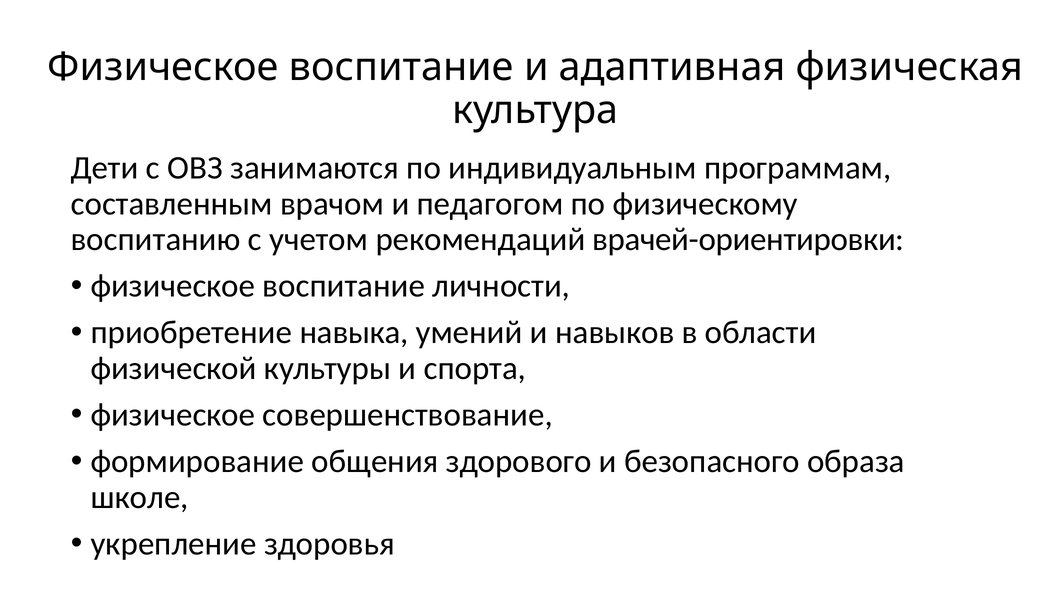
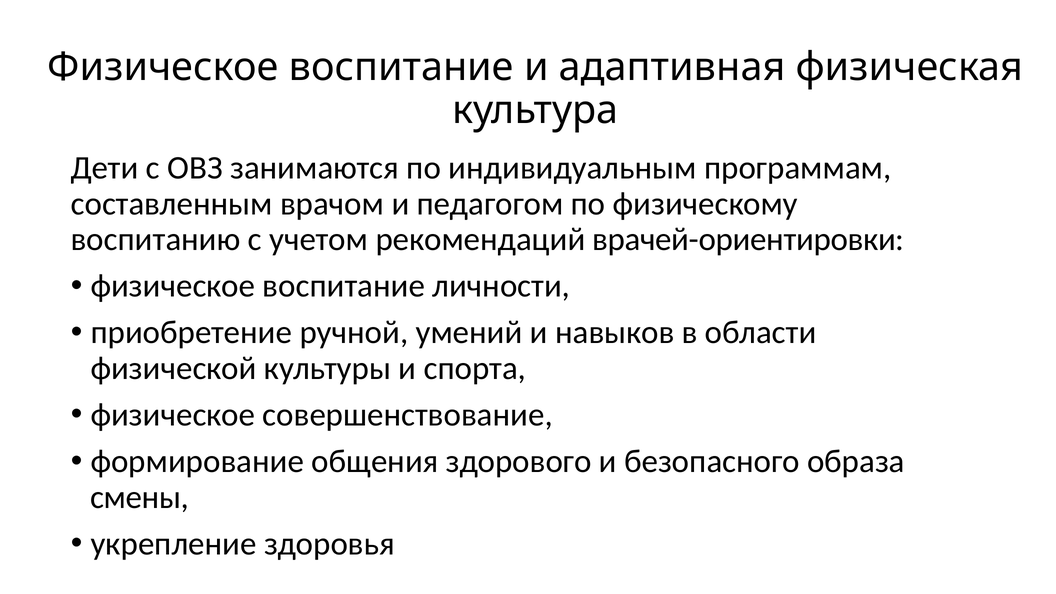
навыка: навыка -> ручной (354, 333)
школе: школе -> смены (140, 497)
